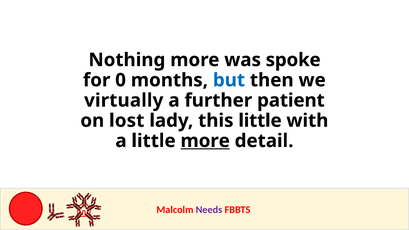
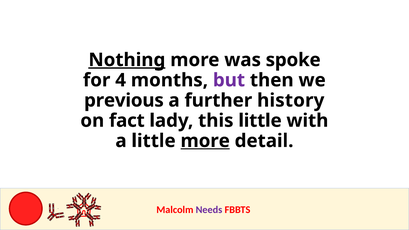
Nothing underline: none -> present (127, 60)
0: 0 -> 4 (121, 80)
but colour: blue -> purple (229, 80)
virtually: virtually -> previous (124, 100)
patient: patient -> history (291, 100)
lost: lost -> fact (127, 121)
